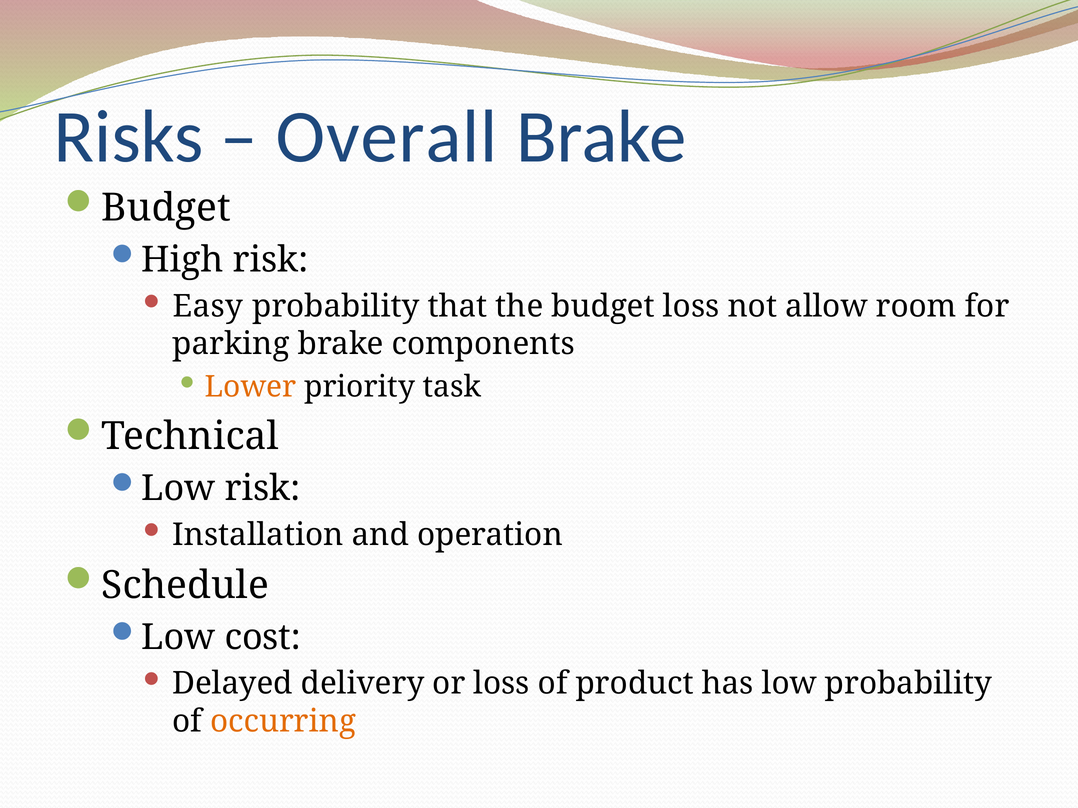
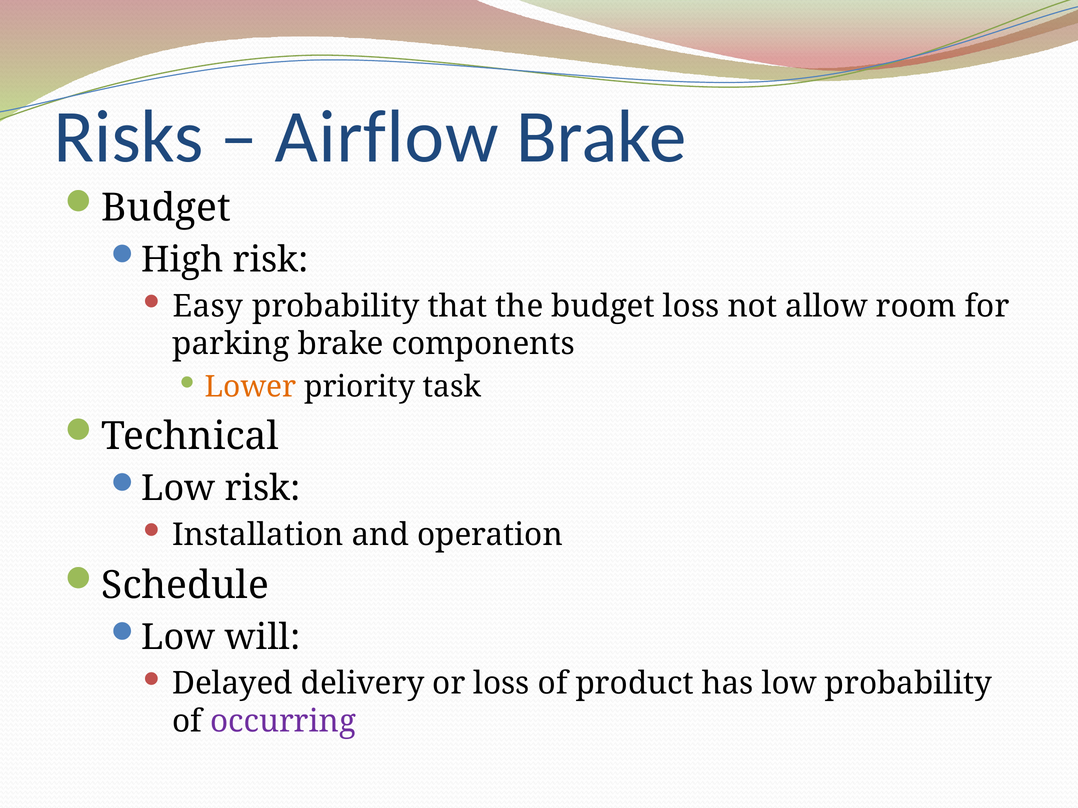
Overall: Overall -> Airflow (387, 137)
cost: cost -> will (263, 638)
occurring colour: orange -> purple (283, 722)
